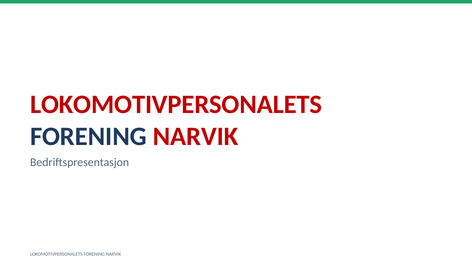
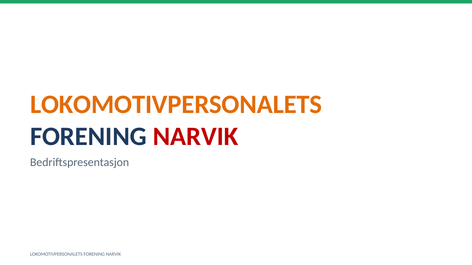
LOKOMOTIVPERSONALETS colour: red -> orange (176, 105)
